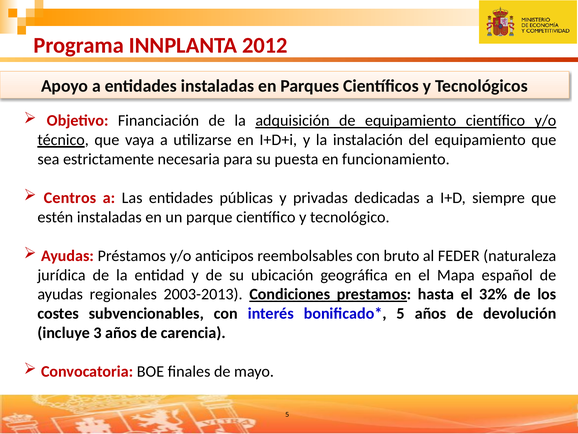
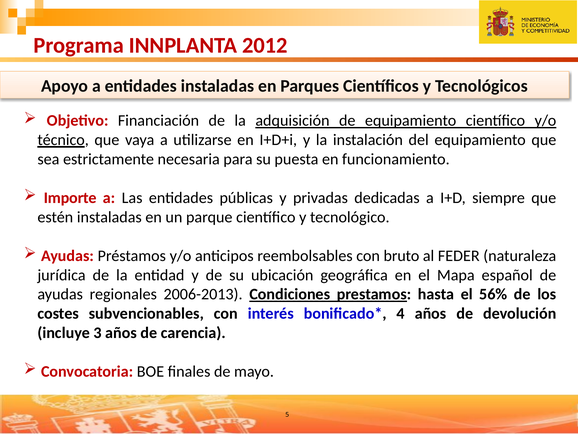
Centros: Centros -> Importe (70, 198)
2003-2013: 2003-2013 -> 2006-2013 (203, 294)
32%: 32% -> 56% (493, 294)
5: 5 -> 4 (401, 313)
